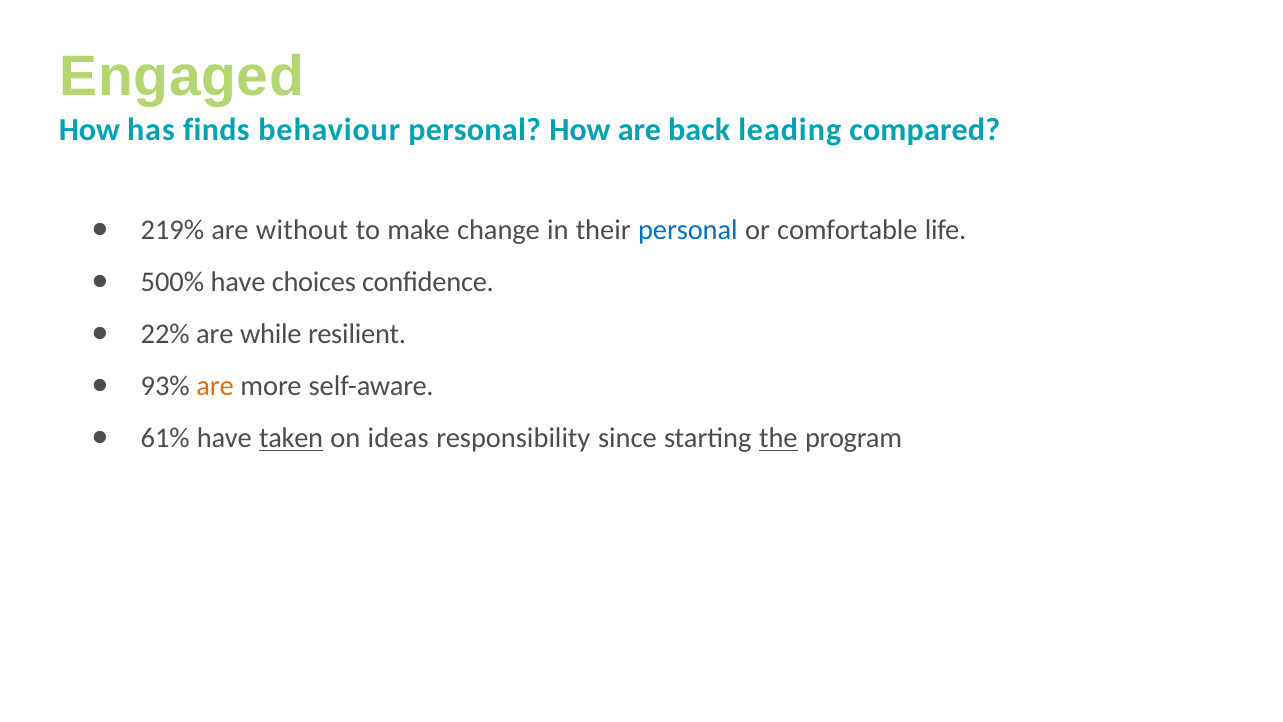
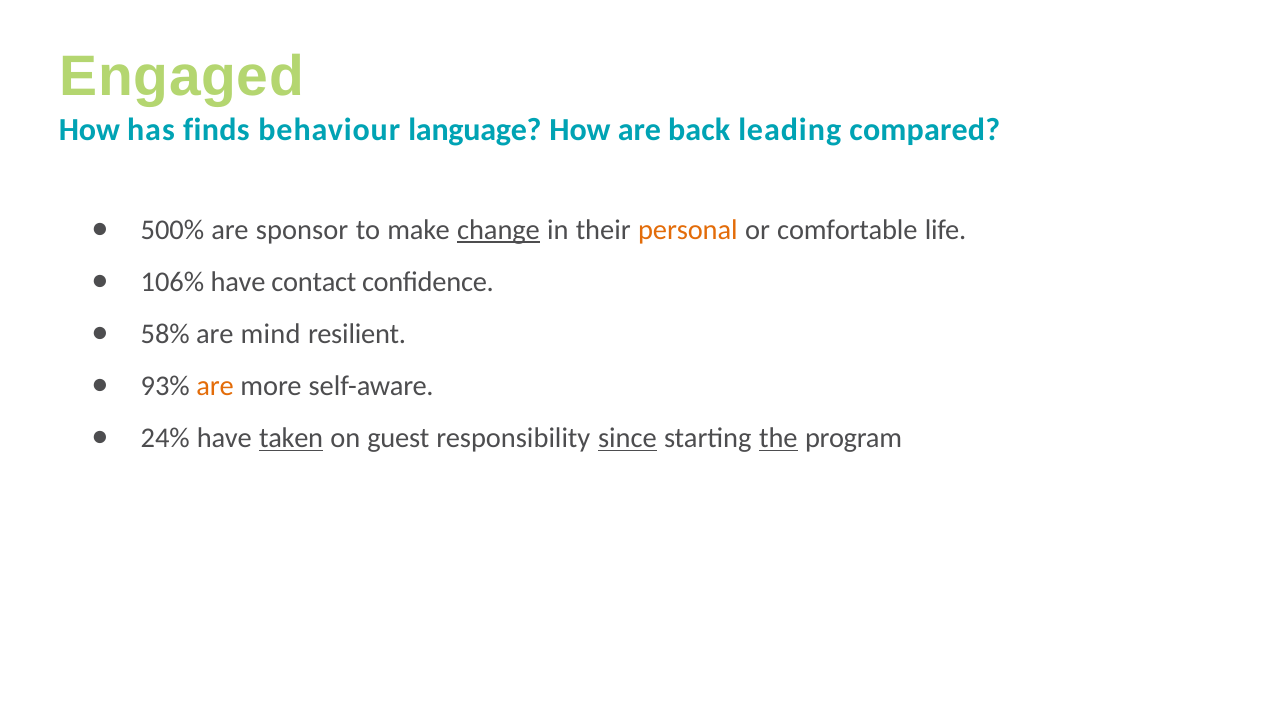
behaviour personal: personal -> language (475, 130)
219%: 219% -> 500% (172, 230)
without: without -> sponsor (302, 230)
change underline: none -> present (498, 230)
personal colour: blue -> orange (688, 230)
500%: 500% -> 106% (172, 282)
choices: choices -> contact (314, 282)
22%: 22% -> 58% (165, 334)
while: while -> mind (271, 334)
61%: 61% -> 24% (165, 438)
ideas: ideas -> guest (398, 438)
since underline: none -> present (627, 438)
